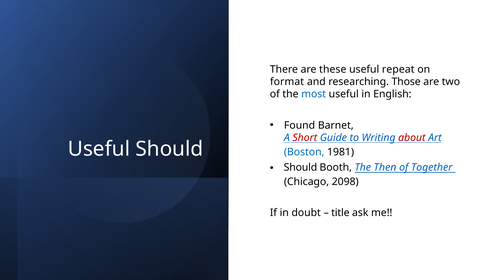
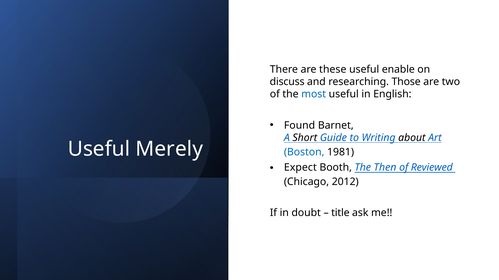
repeat: repeat -> enable (398, 69)
format: format -> discuss (287, 82)
Short colour: red -> black (305, 138)
about colour: red -> black (412, 138)
Useful Should: Should -> Merely (169, 149)
Should: Should -> Expect (300, 168)
Together: Together -> Reviewed (432, 168)
2098: 2098 -> 2012 (345, 182)
